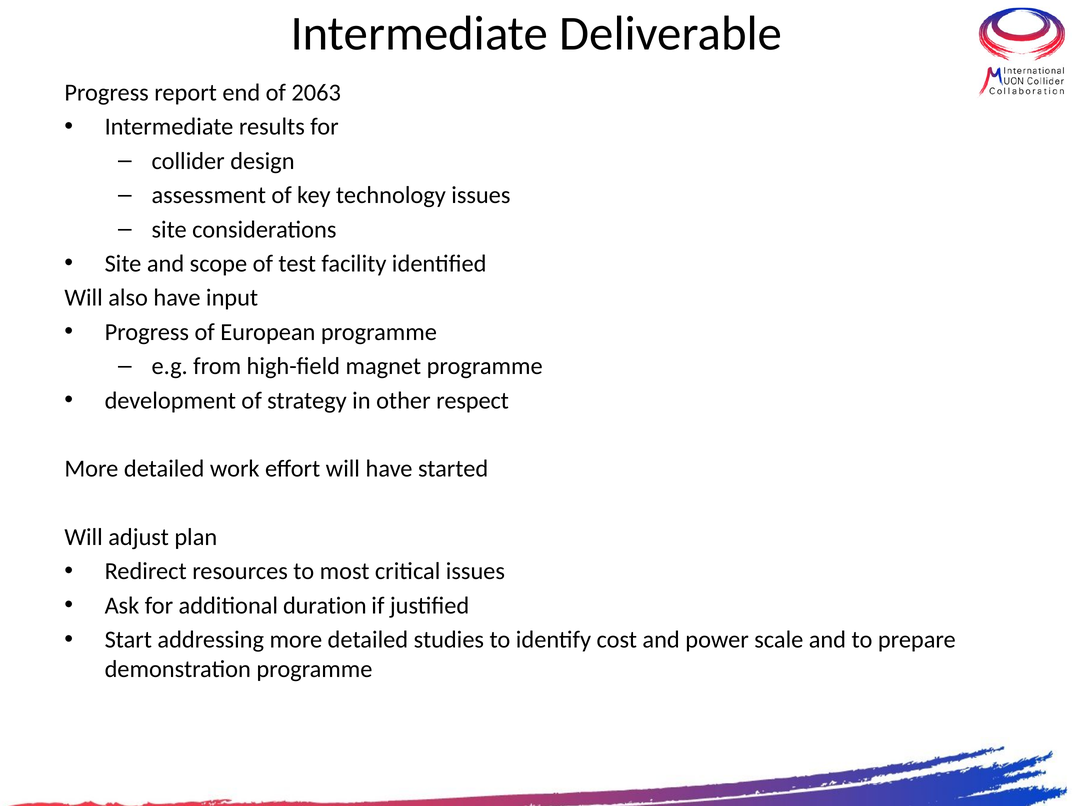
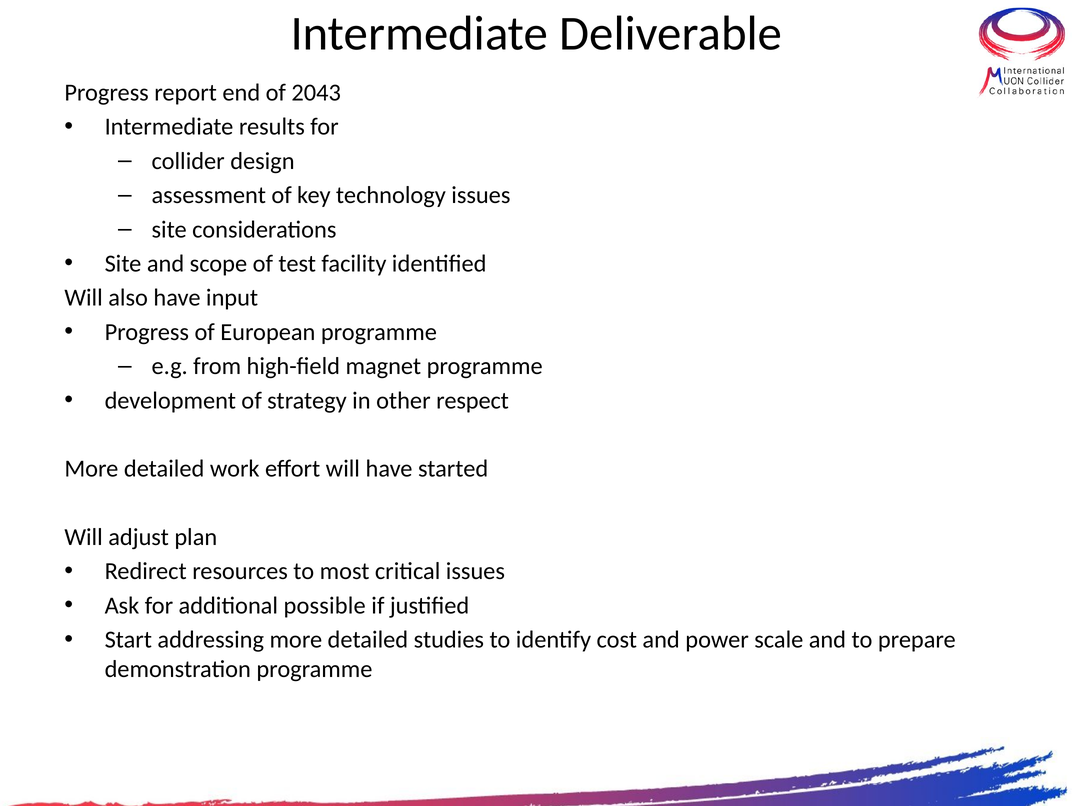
2063: 2063 -> 2043 (316, 93)
duration: duration -> possible (325, 605)
